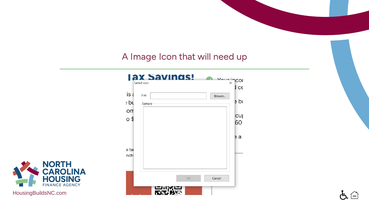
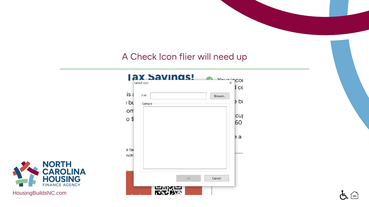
Image: Image -> Check (143, 57)
that: that -> flier (187, 57)
